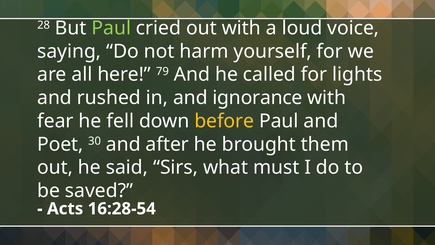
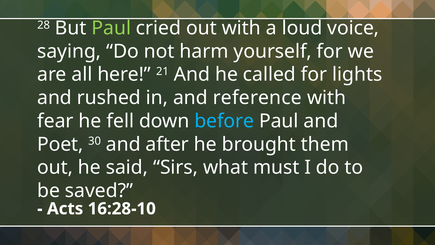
79: 79 -> 21 (162, 71)
ignorance: ignorance -> reference (257, 98)
before colour: yellow -> light blue (224, 121)
16:28-54: 16:28-54 -> 16:28-10 (122, 208)
